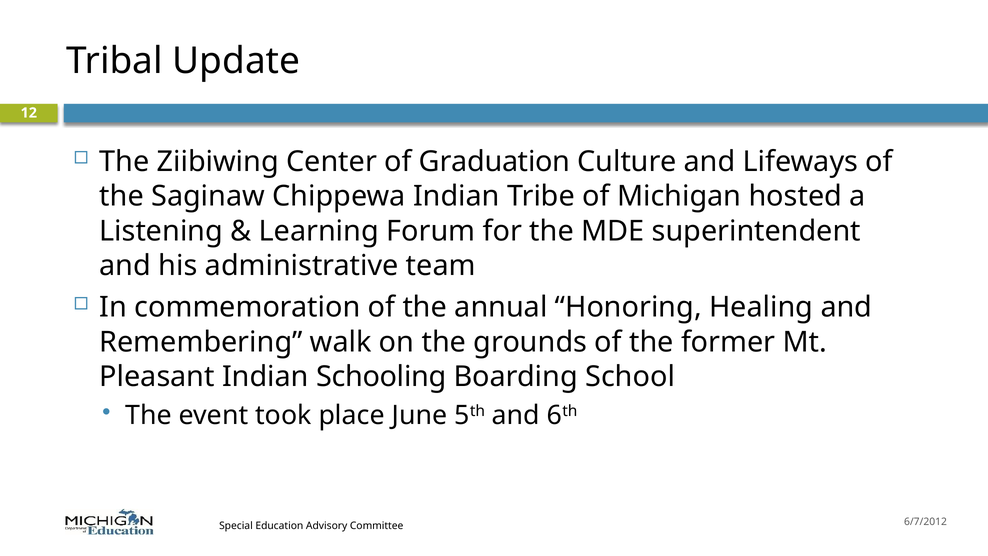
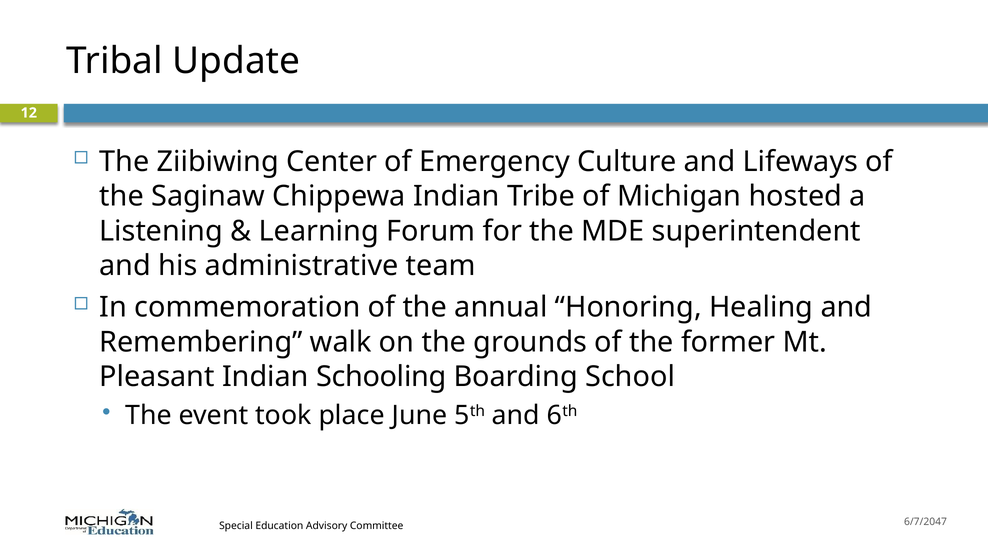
Graduation: Graduation -> Emergency (494, 162)
6/7/2012: 6/7/2012 -> 6/7/2047 (925, 522)
